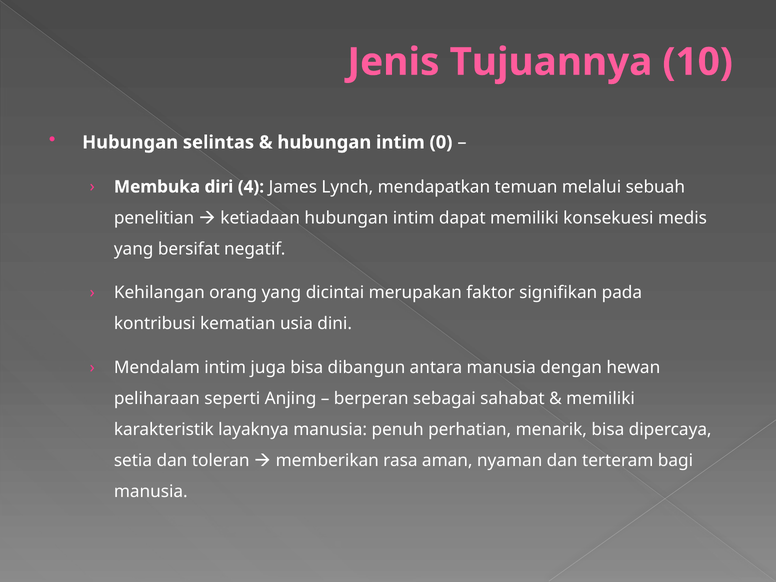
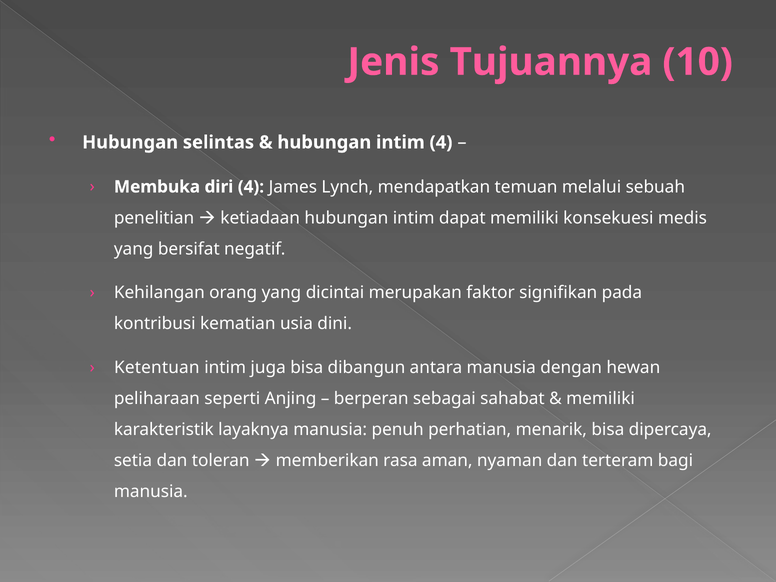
intim 0: 0 -> 4 (441, 142)
Mendalam: Mendalam -> Ketentuan (157, 368)
